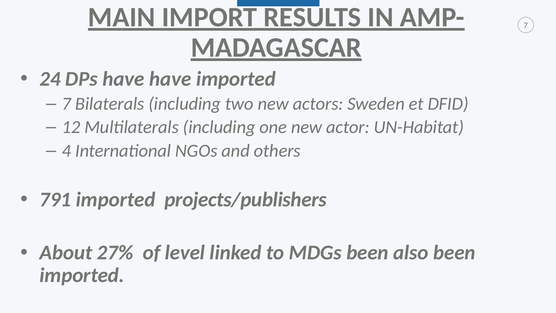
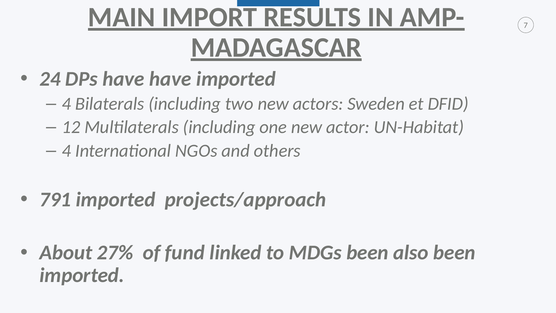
7: 7 -> 4 (66, 104)
projects/publishers: projects/publishers -> projects/approach (245, 199)
level: level -> fund (185, 253)
